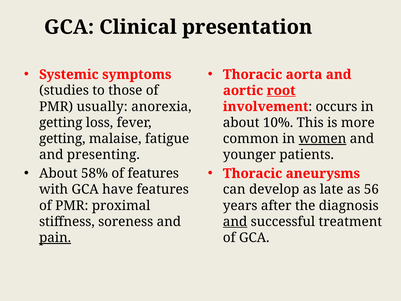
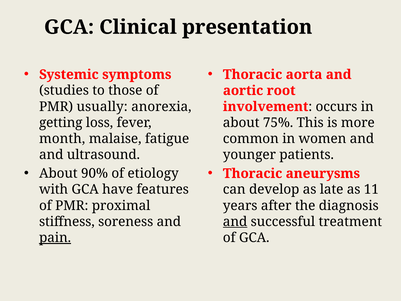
root underline: present -> none (281, 91)
10%: 10% -> 75% (278, 123)
getting: getting -> month (62, 139)
women underline: present -> none (322, 139)
presenting: presenting -> ultrasound (103, 155)
58%: 58% -> 90% (95, 173)
of features: features -> etiology (153, 173)
56: 56 -> 11 (371, 189)
